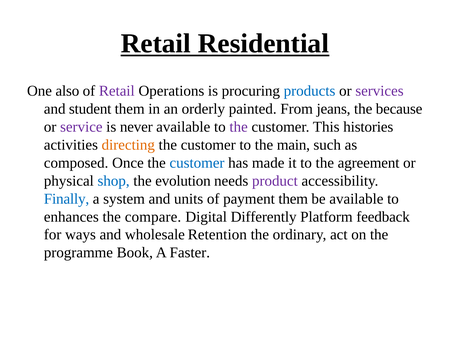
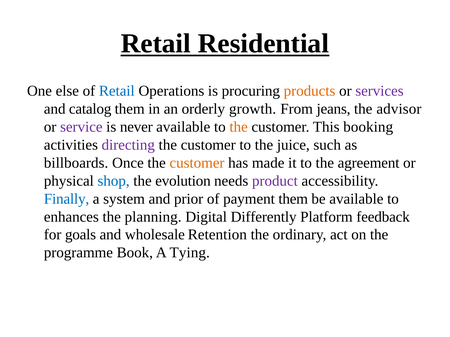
also: also -> else (67, 91)
Retail colour: purple -> blue (117, 91)
products colour: blue -> orange (310, 91)
student: student -> catalog (90, 109)
painted: painted -> growth (253, 109)
because: because -> advisor (399, 109)
the colour: purple -> orange (239, 127)
histories: histories -> booking (368, 127)
directing colour: orange -> purple (128, 145)
main: main -> juice (293, 145)
composed: composed -> billboards (76, 163)
customer colour: blue -> orange (197, 163)
units: units -> prior (189, 199)
compare: compare -> planning (153, 217)
ways: ways -> goals (81, 235)
Faster: Faster -> Tying (190, 253)
